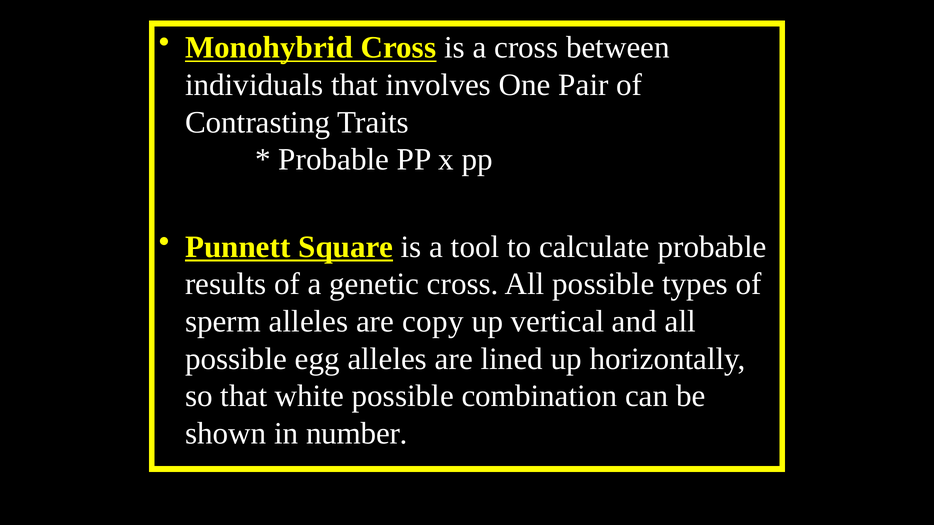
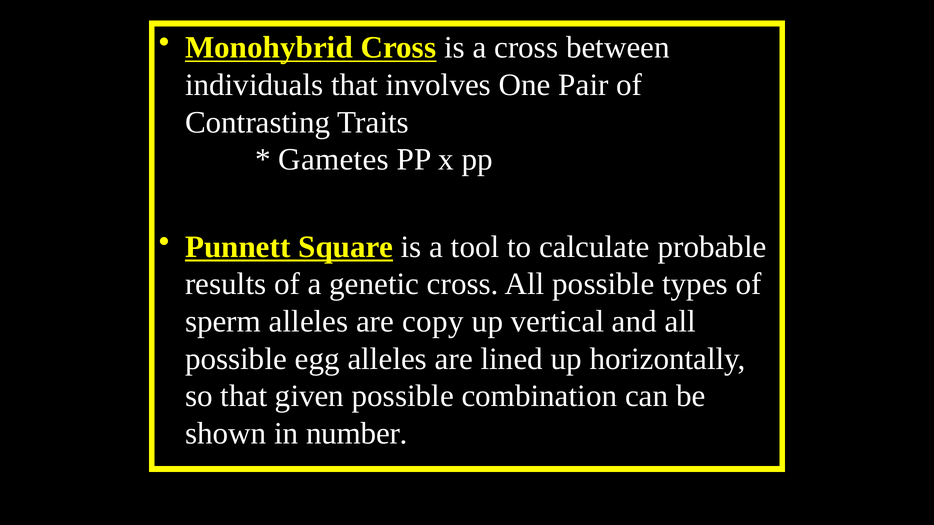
Probable: Probable -> Gametes (334, 160)
white: white -> given (309, 397)
